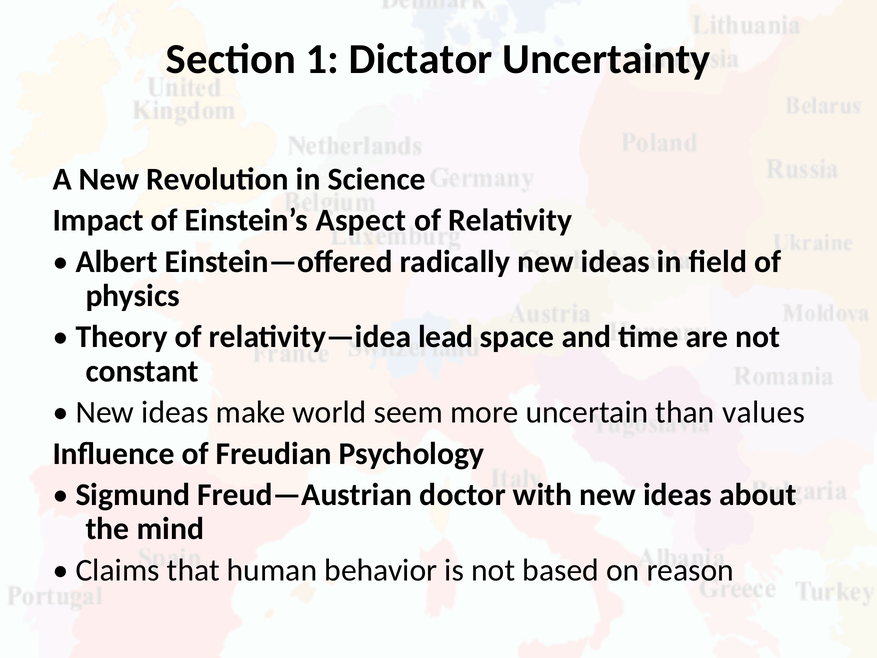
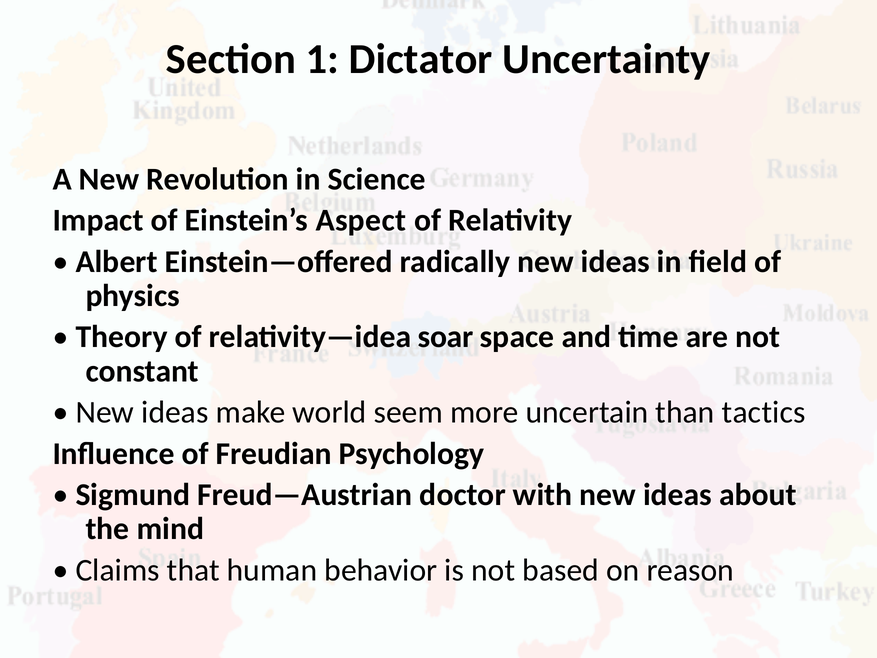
lead: lead -> soar (446, 337)
values: values -> tactics (764, 412)
